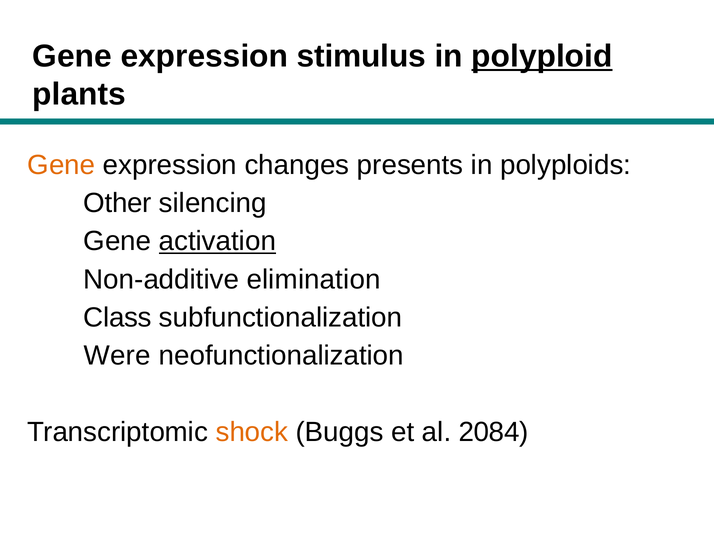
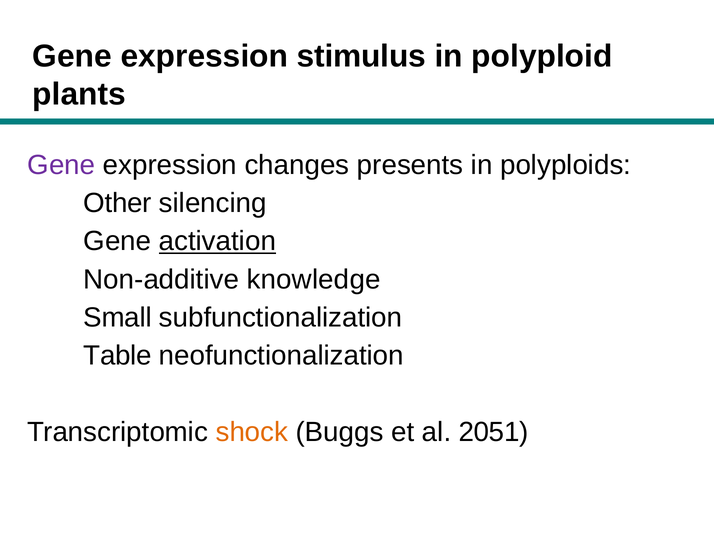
polyploid underline: present -> none (542, 57)
Gene colour: orange -> purple (61, 165)
elimination: elimination -> knowledge (314, 280)
Class: Class -> Small (118, 318)
Were: Were -> Table (118, 356)
2084: 2084 -> 2051 (493, 432)
